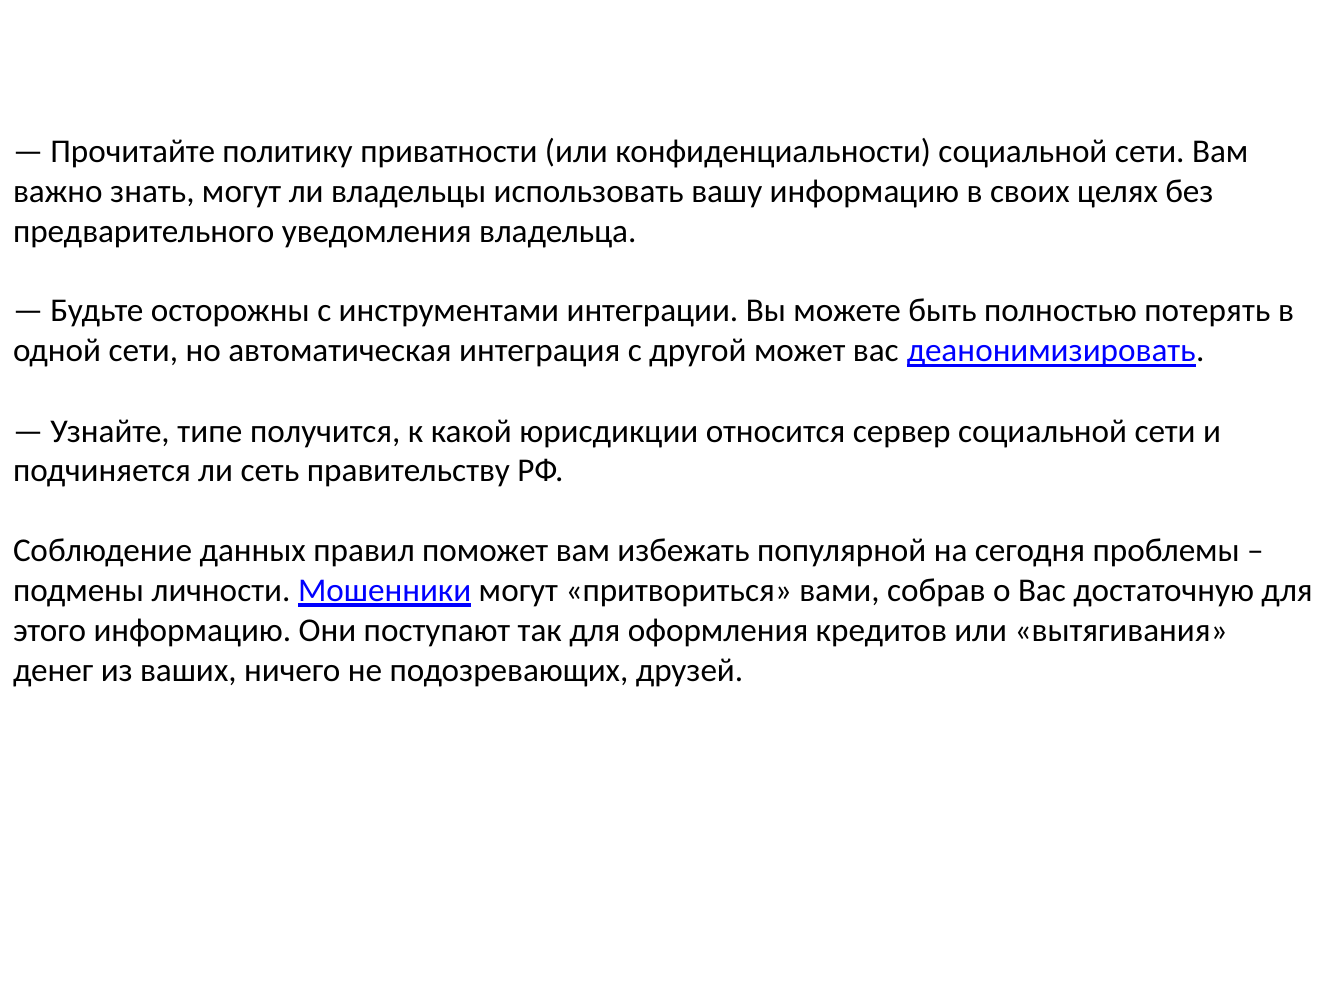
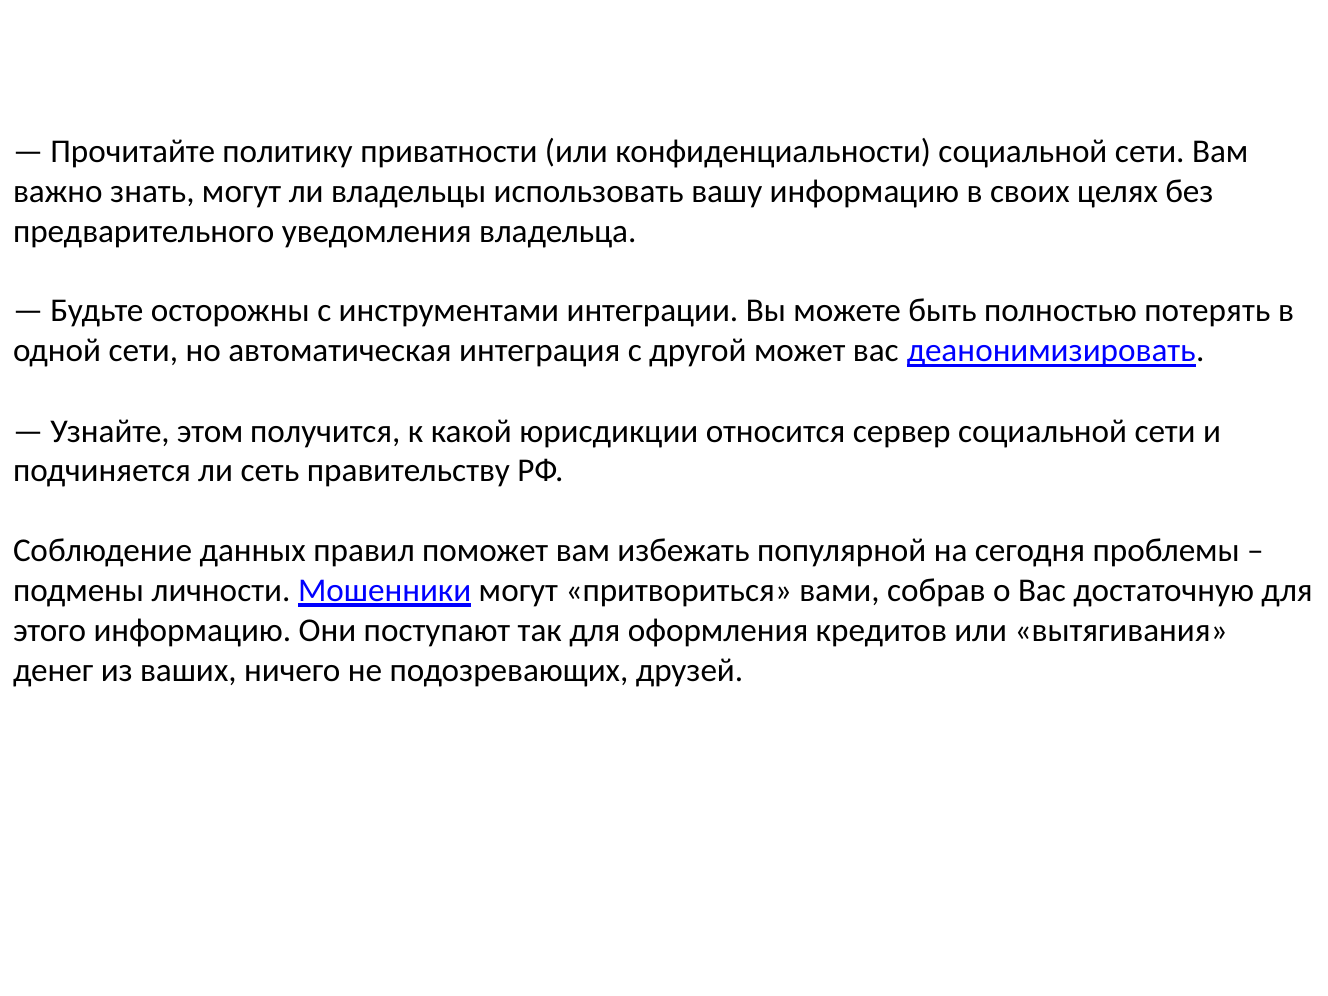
типе: типе -> этом (210, 431)
